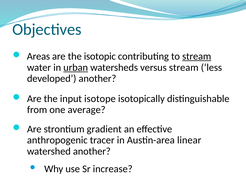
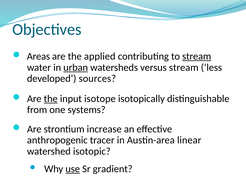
isotopic: isotopic -> applied (100, 56)
developed another: another -> sources (97, 78)
the underline: none -> present (51, 98)
average: average -> systems (87, 109)
gradient: gradient -> increase (104, 129)
watershed another: another -> isotopic (92, 151)
use underline: none -> present (73, 168)
increase: increase -> gradient (113, 168)
